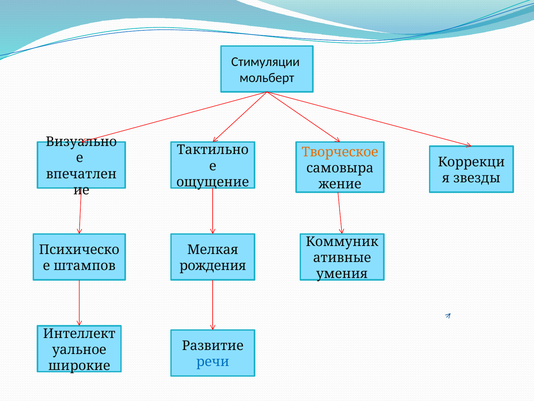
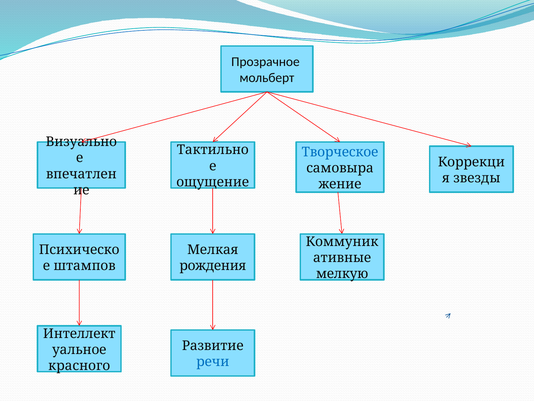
Стимуляции: Стимуляции -> Прозрачное (265, 62)
Творческое colour: orange -> blue (340, 152)
умения: умения -> мелкую (342, 274)
широкие: широкие -> красного (79, 365)
